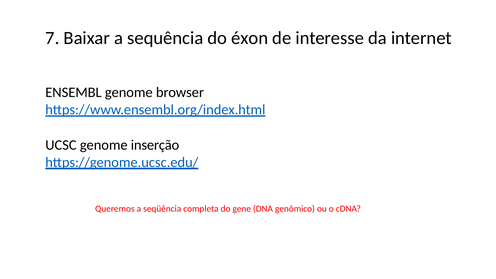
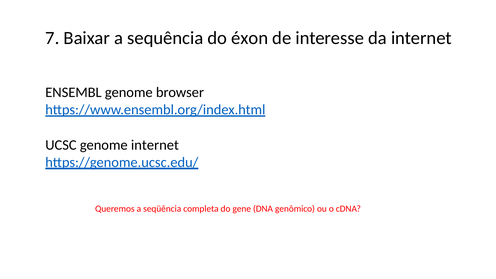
genome inserção: inserção -> internet (155, 145)
